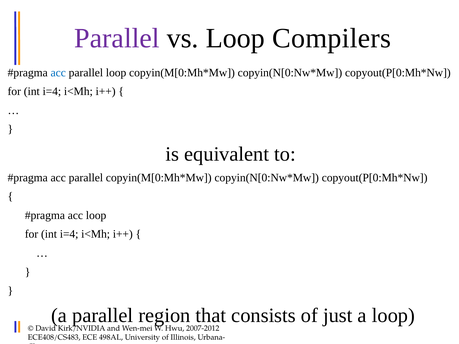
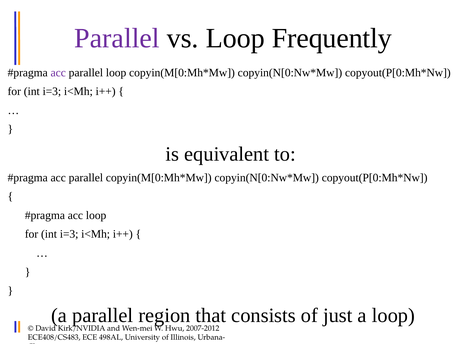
Compilers: Compilers -> Frequently (332, 38)
acc colour: blue -> purple (58, 73)
i=4: i=4 -> i=3 (52, 92)
i=4: i=4 -> i=3 (69, 234)
